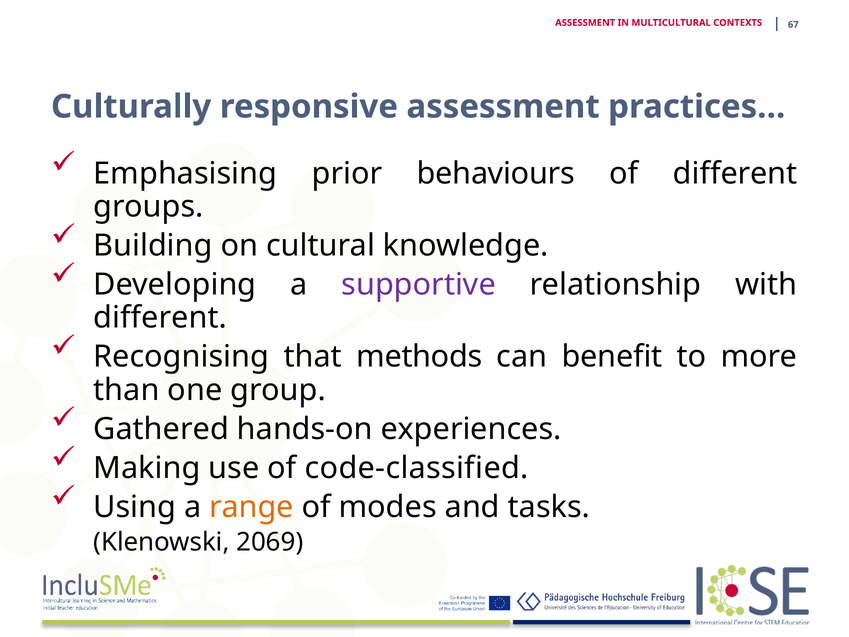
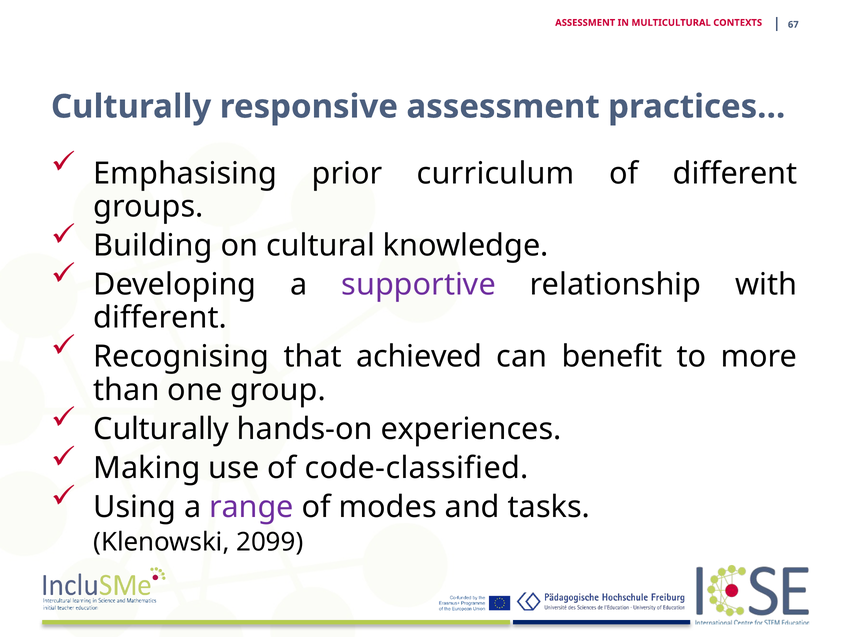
behaviours: behaviours -> curriculum (496, 173)
methods: methods -> achieved (419, 357)
Gathered: Gathered -> Culturally (161, 429)
range colour: orange -> purple (252, 507)
2069: 2069 -> 2099 (270, 542)
